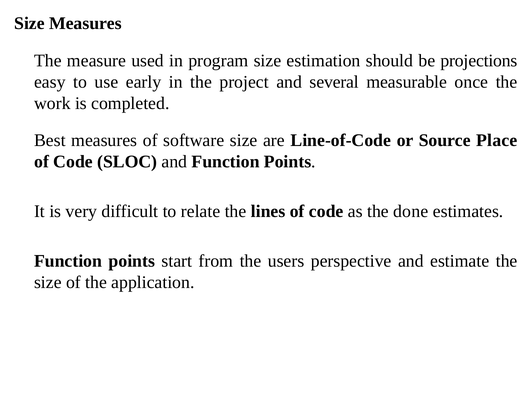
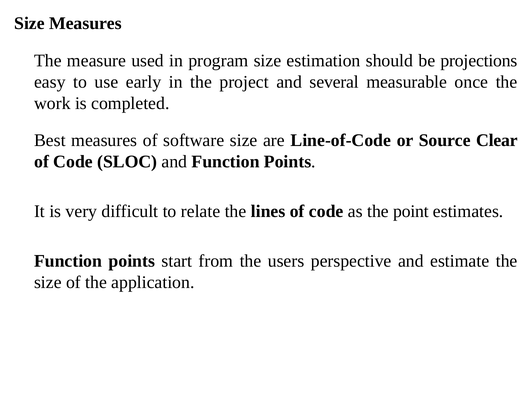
Place: Place -> Clear (497, 140)
done: done -> point (411, 211)
